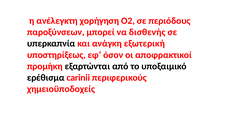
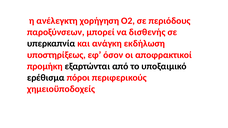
εξωτερική: εξωτερική -> εκδήλωση (144, 44)
carinii: carinii -> πόροι (78, 78)
